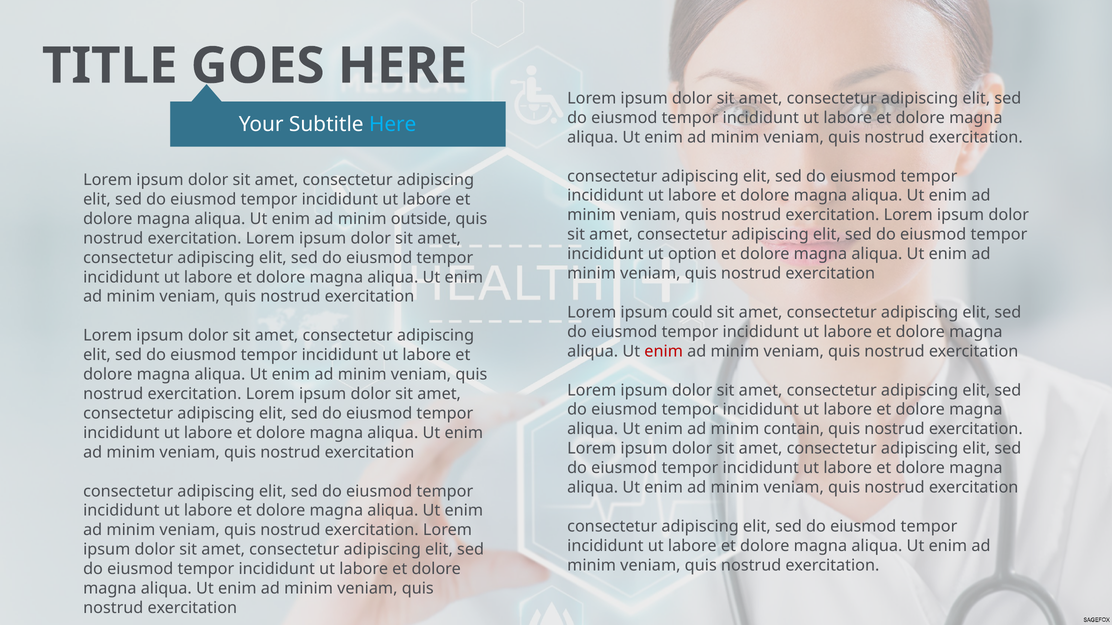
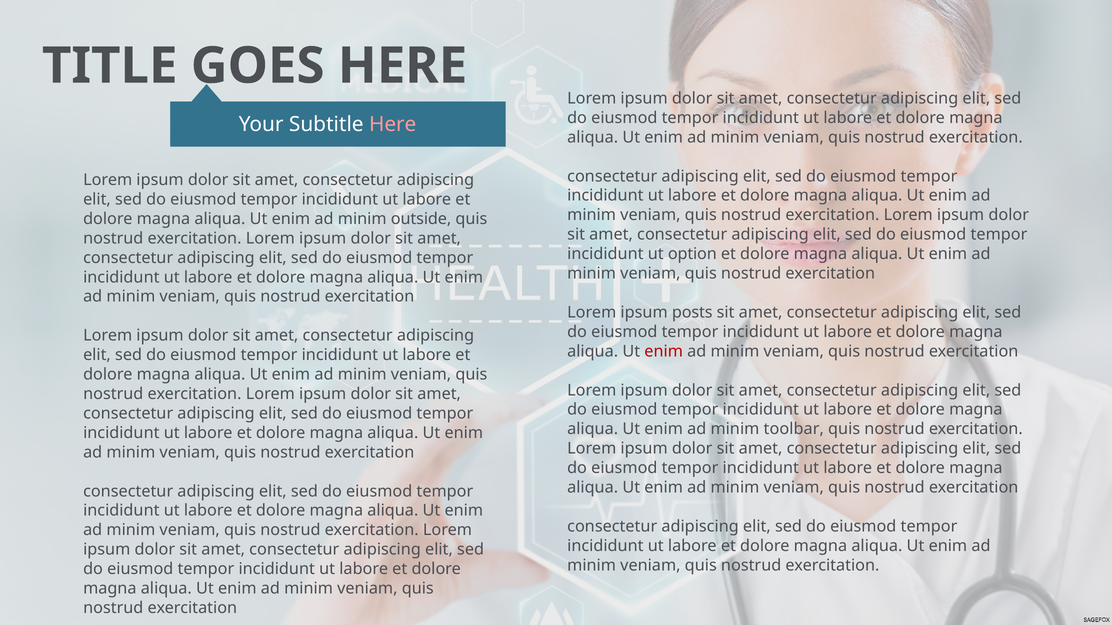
Here colour: light blue -> pink (393, 124)
could: could -> posts (692, 313)
contain: contain -> toolbar (794, 429)
